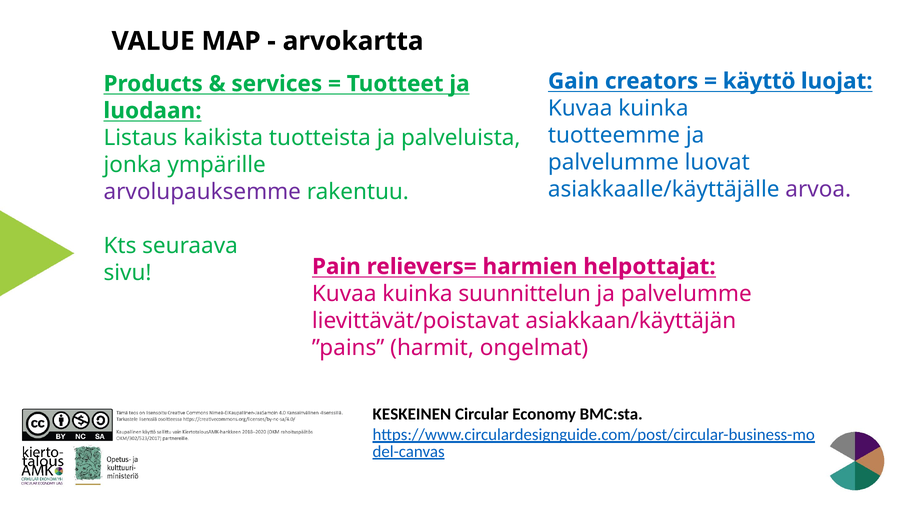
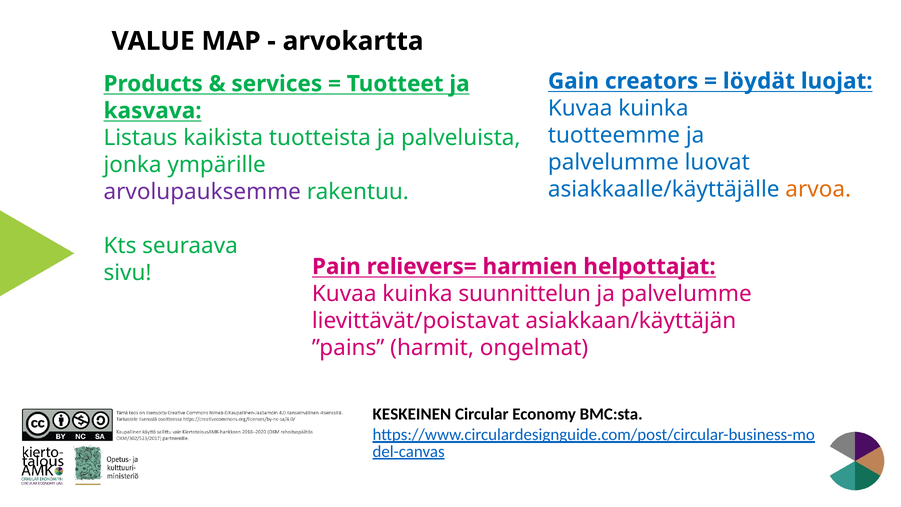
käyttö: käyttö -> löydät (759, 81)
luodaan: luodaan -> kasvava (153, 111)
arvoa colour: purple -> orange (818, 189)
